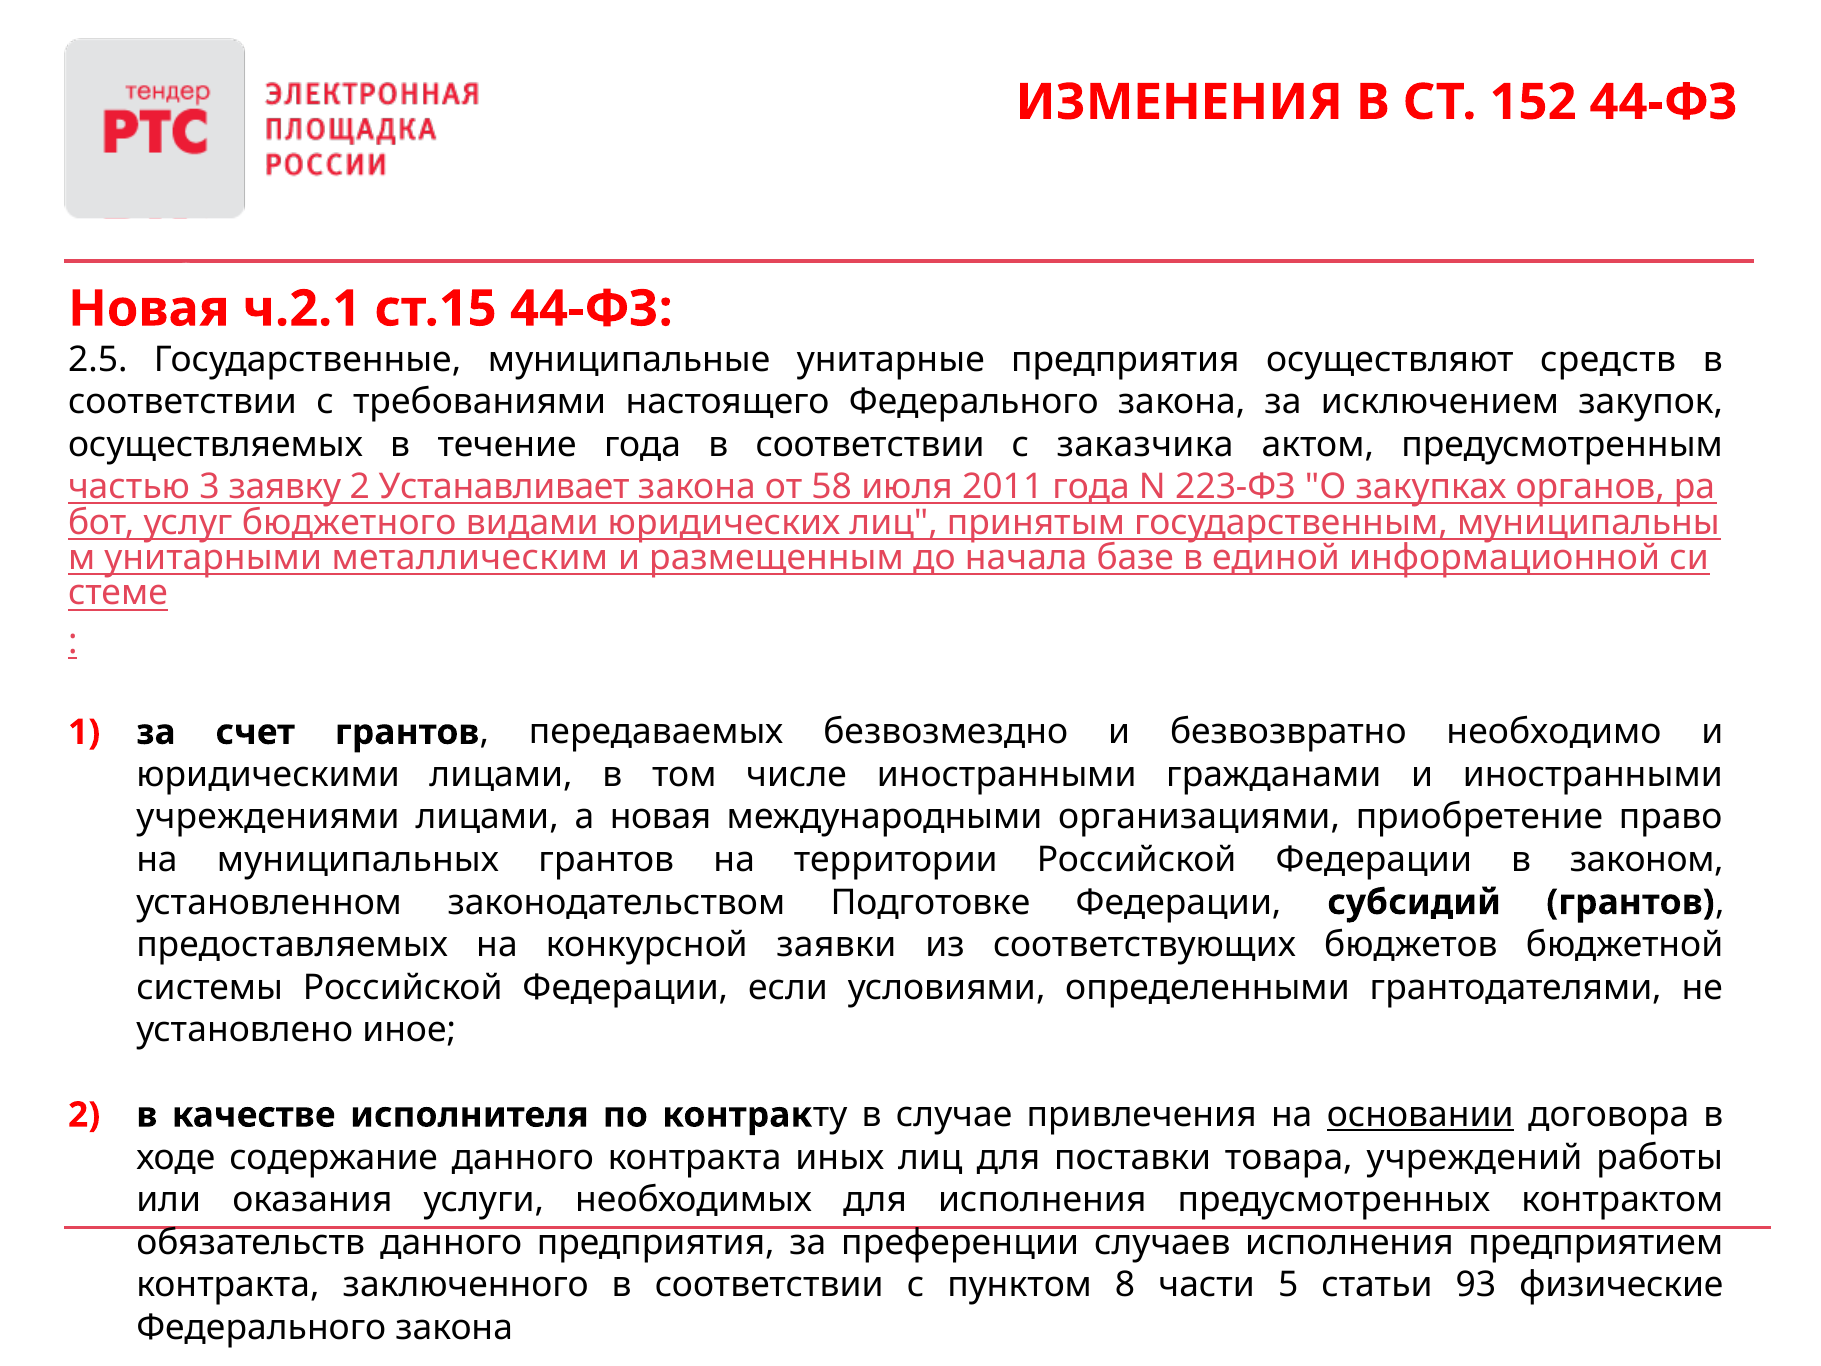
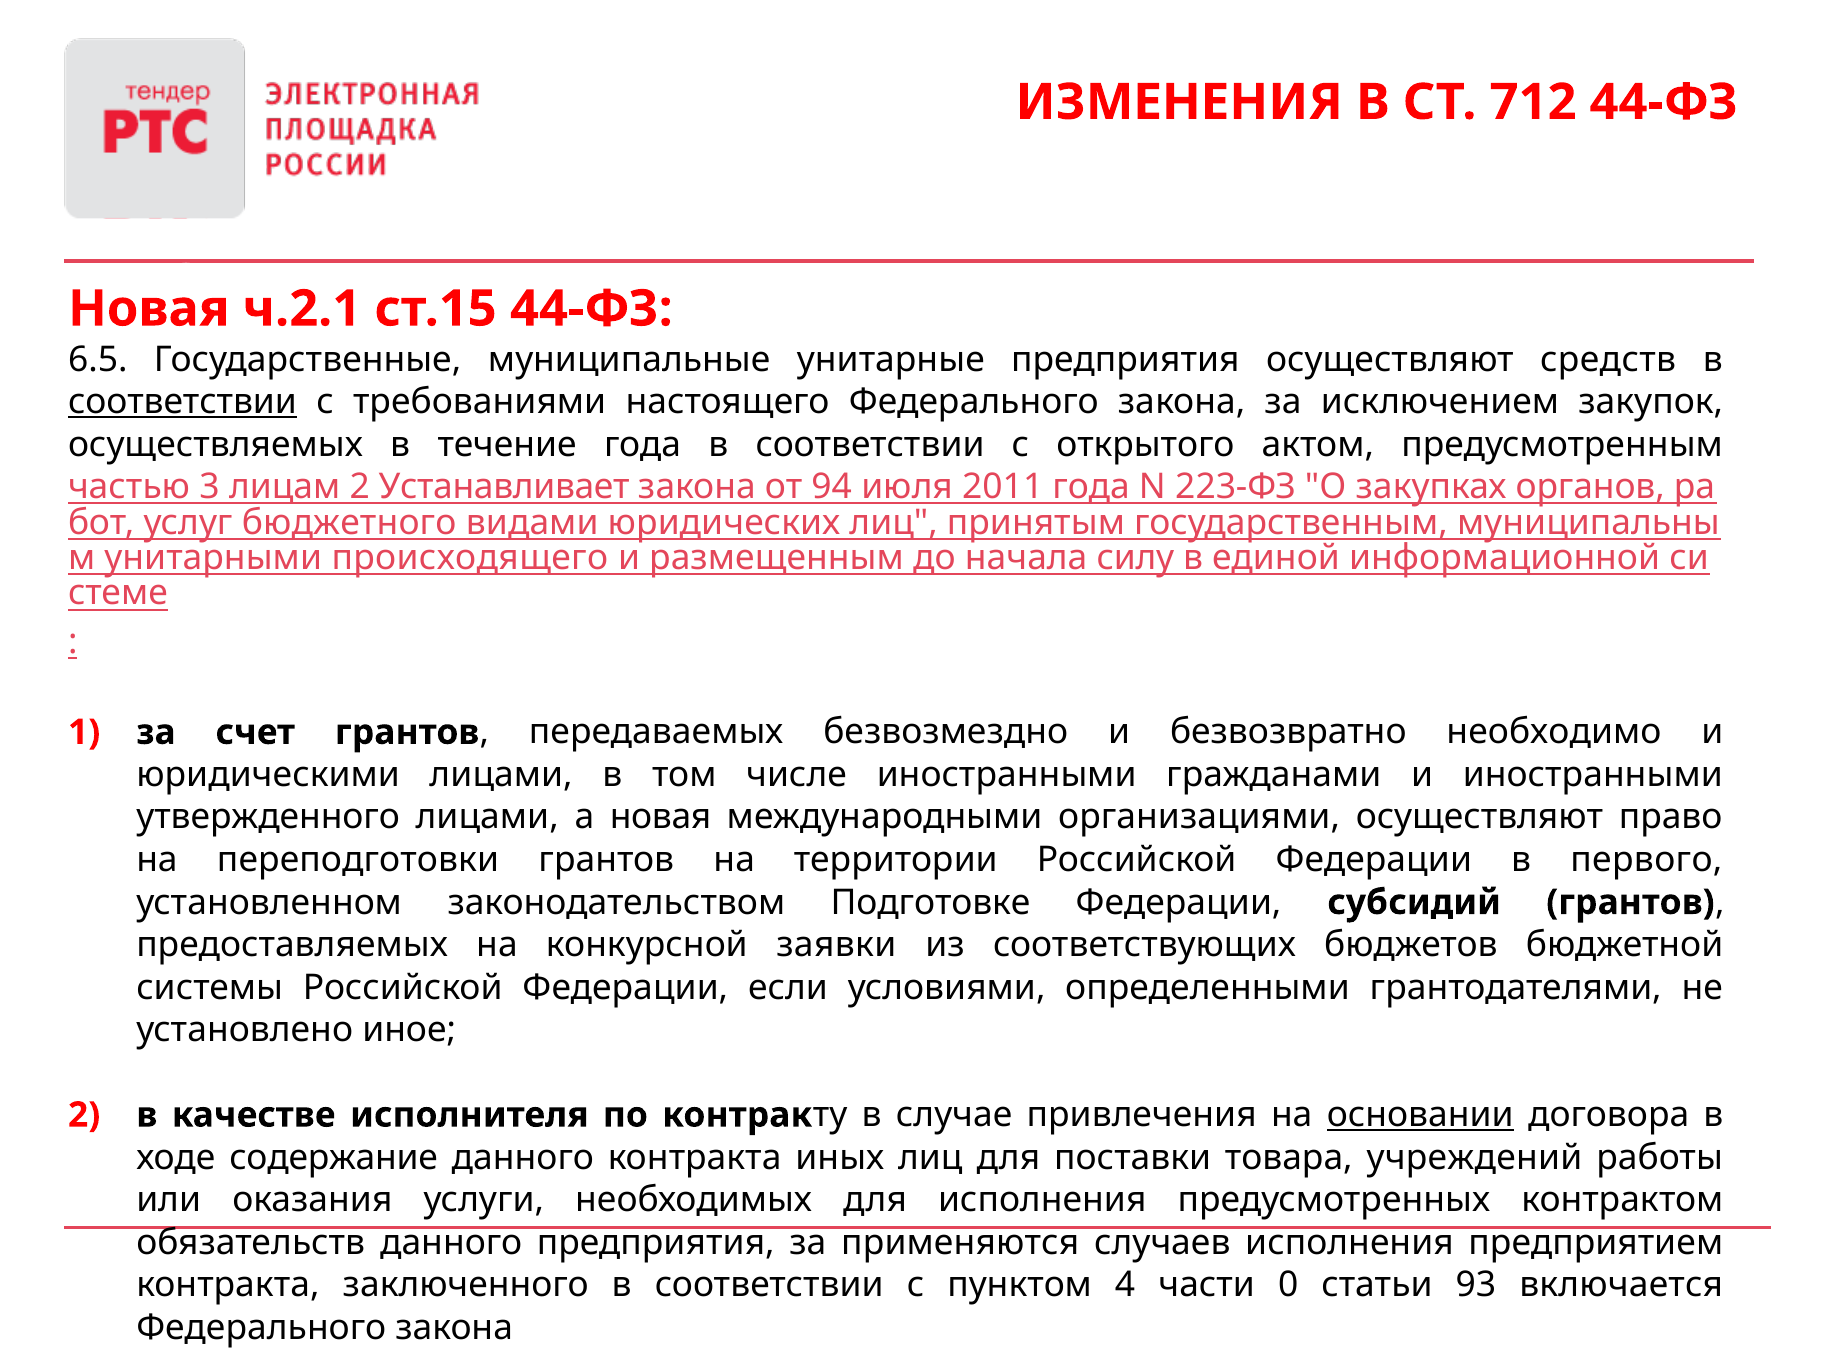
152: 152 -> 712 (1533, 102)
2.5: 2.5 -> 6.5 (98, 359)
соответствии underline: none -> present (182, 402)
заказчика: заказчика -> открытого (1145, 444)
заявку: заявку -> лицам (285, 487)
58: 58 -> 94 (832, 487)
металлическим: металлическим -> происходящего (470, 558)
базе: базе -> силу (1135, 558)
учреждениями: учреждениями -> утвержденного (268, 817)
организациями приобретение: приобретение -> осуществляют (1479, 817)
муниципальных: муниципальных -> переподготовки (358, 860)
законом: законом -> первого (1646, 860)
преференции: преференции -> применяются (960, 1242)
8: 8 -> 4 (1125, 1285)
5: 5 -> 0 (1288, 1285)
физические: физические -> включается (1621, 1285)
